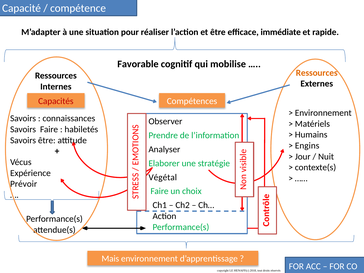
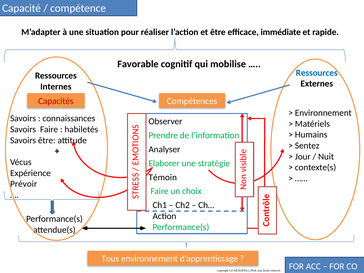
Ressources colour: orange -> blue (317, 73)
Engins: Engins -> Sentez (307, 146)
Végétal: Végétal -> Témoin (163, 177)
Mais: Mais -> Tous (110, 259)
